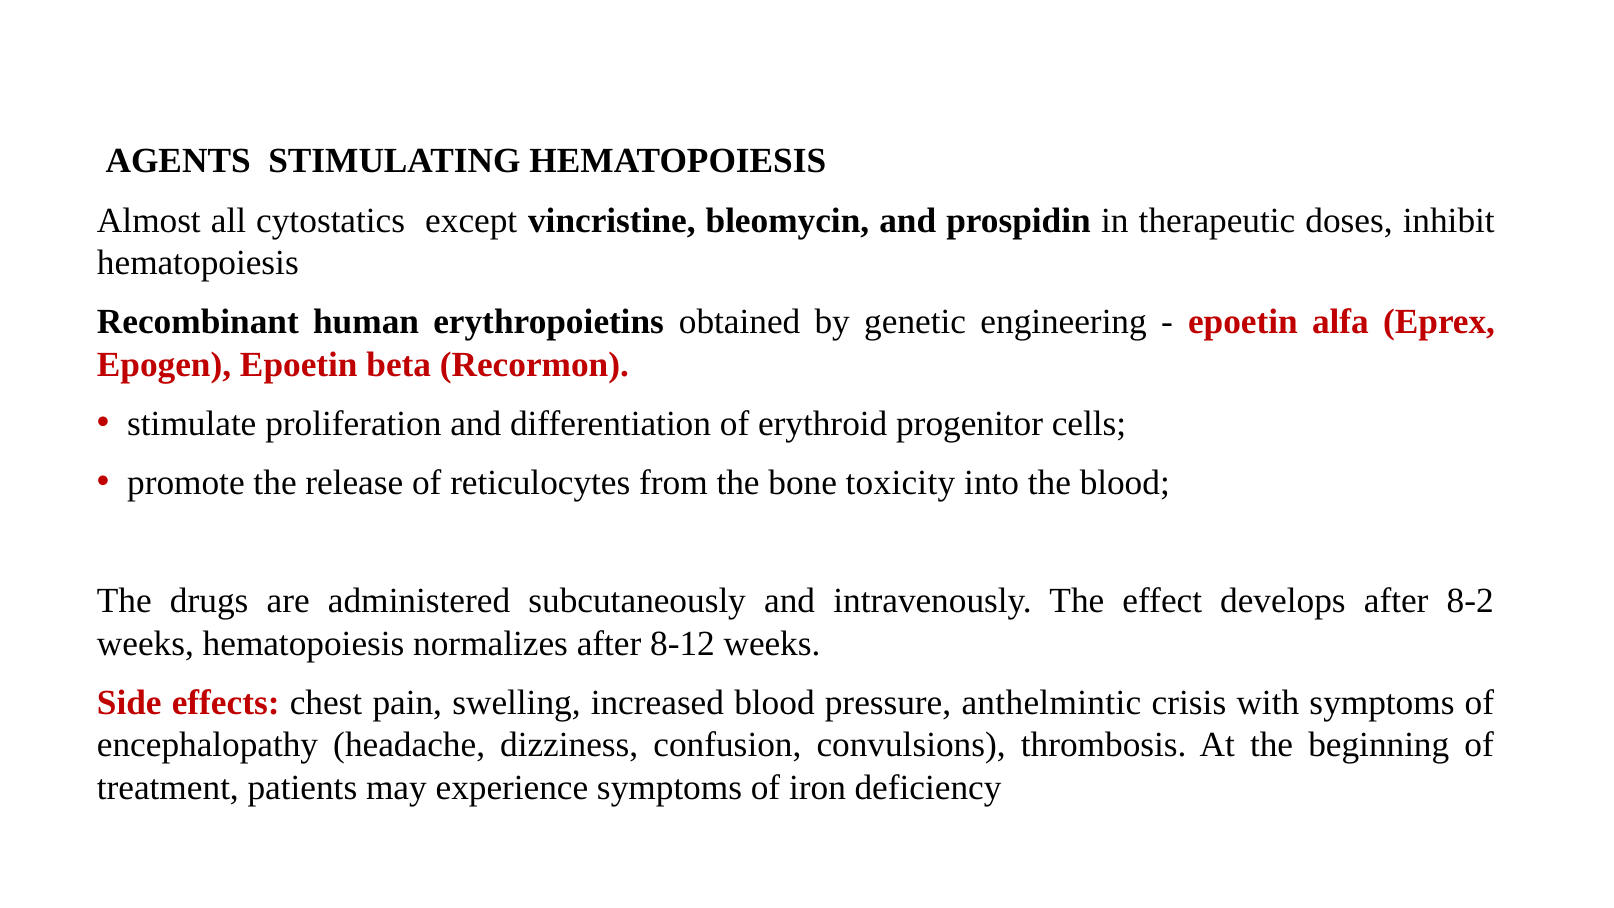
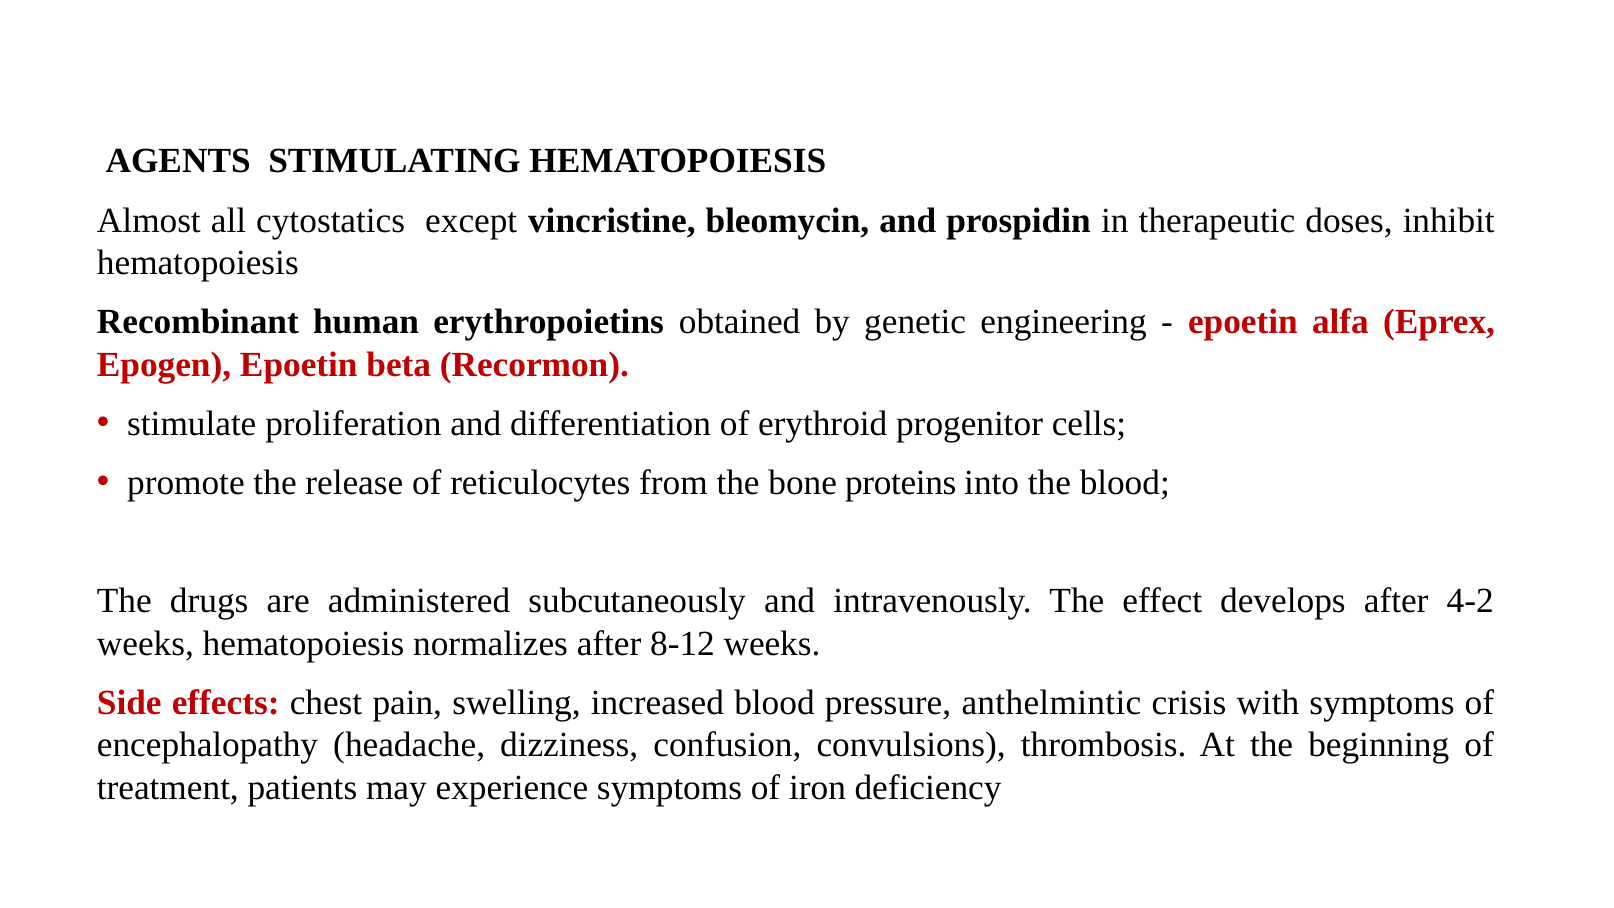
toxicity: toxicity -> proteins (901, 483)
8-2: 8-2 -> 4-2 (1470, 601)
